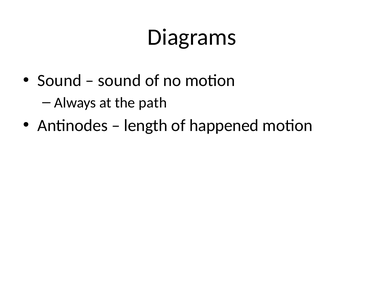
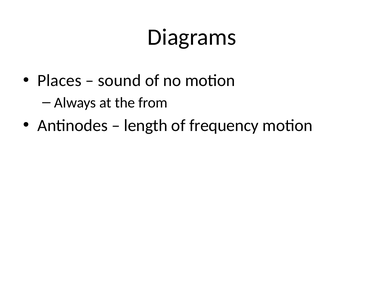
Sound: Sound -> Places (59, 81)
path: path -> from (153, 103)
happened: happened -> frequency (224, 125)
